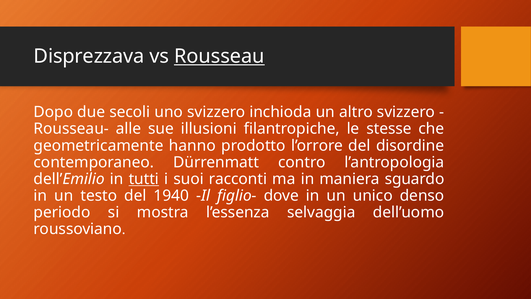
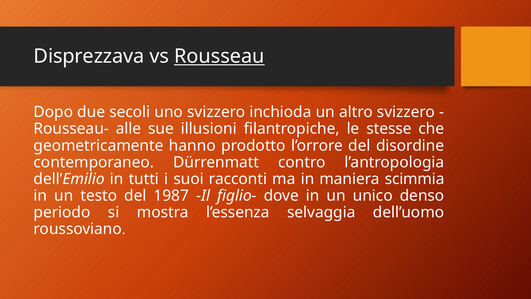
tutti underline: present -> none (144, 179)
sguardo: sguardo -> scimmia (415, 179)
1940: 1940 -> 1987 (171, 196)
